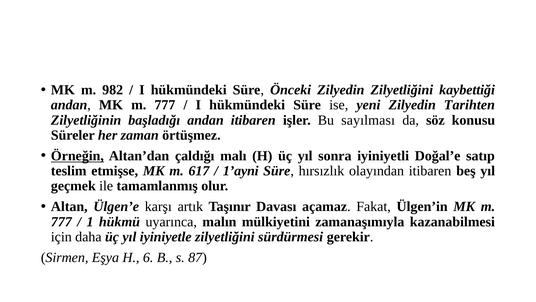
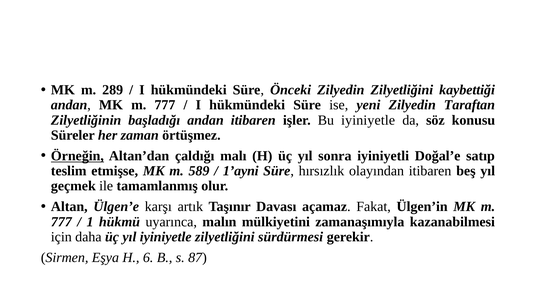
982: 982 -> 289 (113, 90)
Tarihten: Tarihten -> Taraftan (469, 105)
Bu sayılması: sayılması -> iyiniyetle (368, 120)
617: 617 -> 589 (199, 171)
